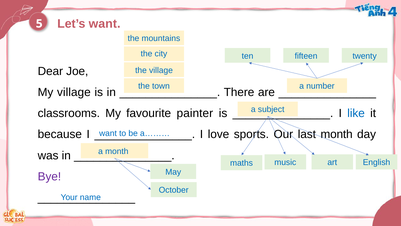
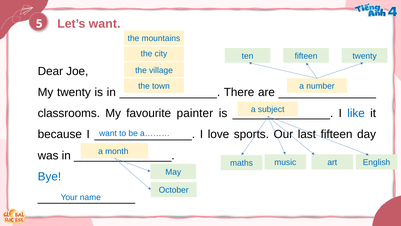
My village: village -> twenty (74, 92)
last month: month -> fifteen (337, 134)
Bye colour: purple -> blue (49, 176)
